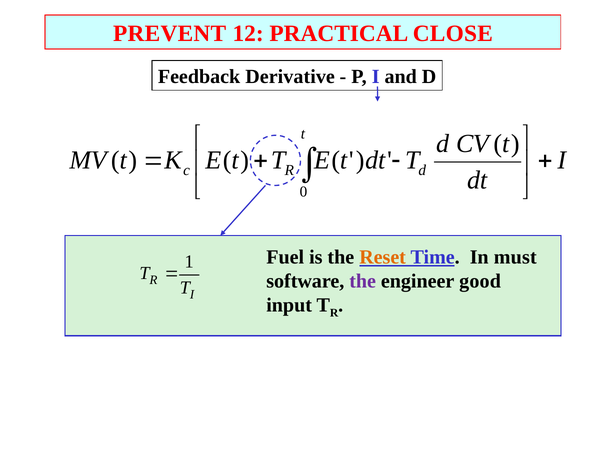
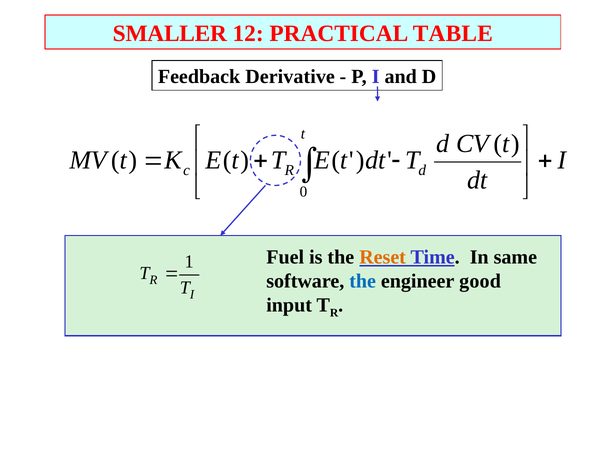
PREVENT: PREVENT -> SMALLER (170, 34)
CLOSE: CLOSE -> TABLE (453, 34)
must: must -> same (515, 257)
the colour: purple -> blue (363, 281)
